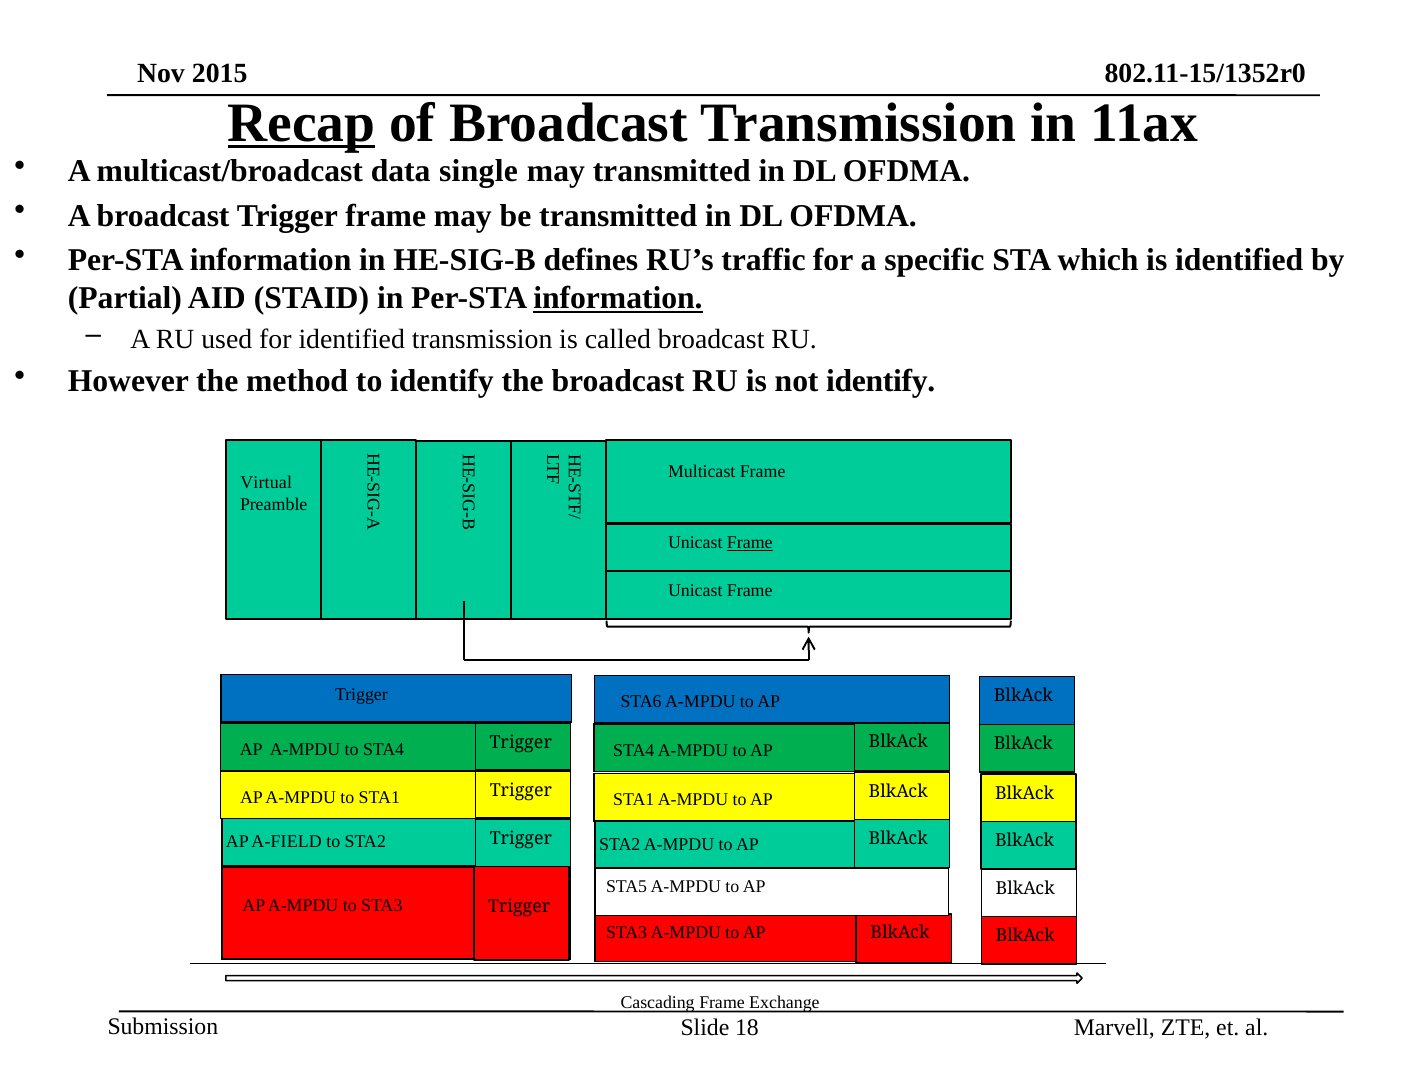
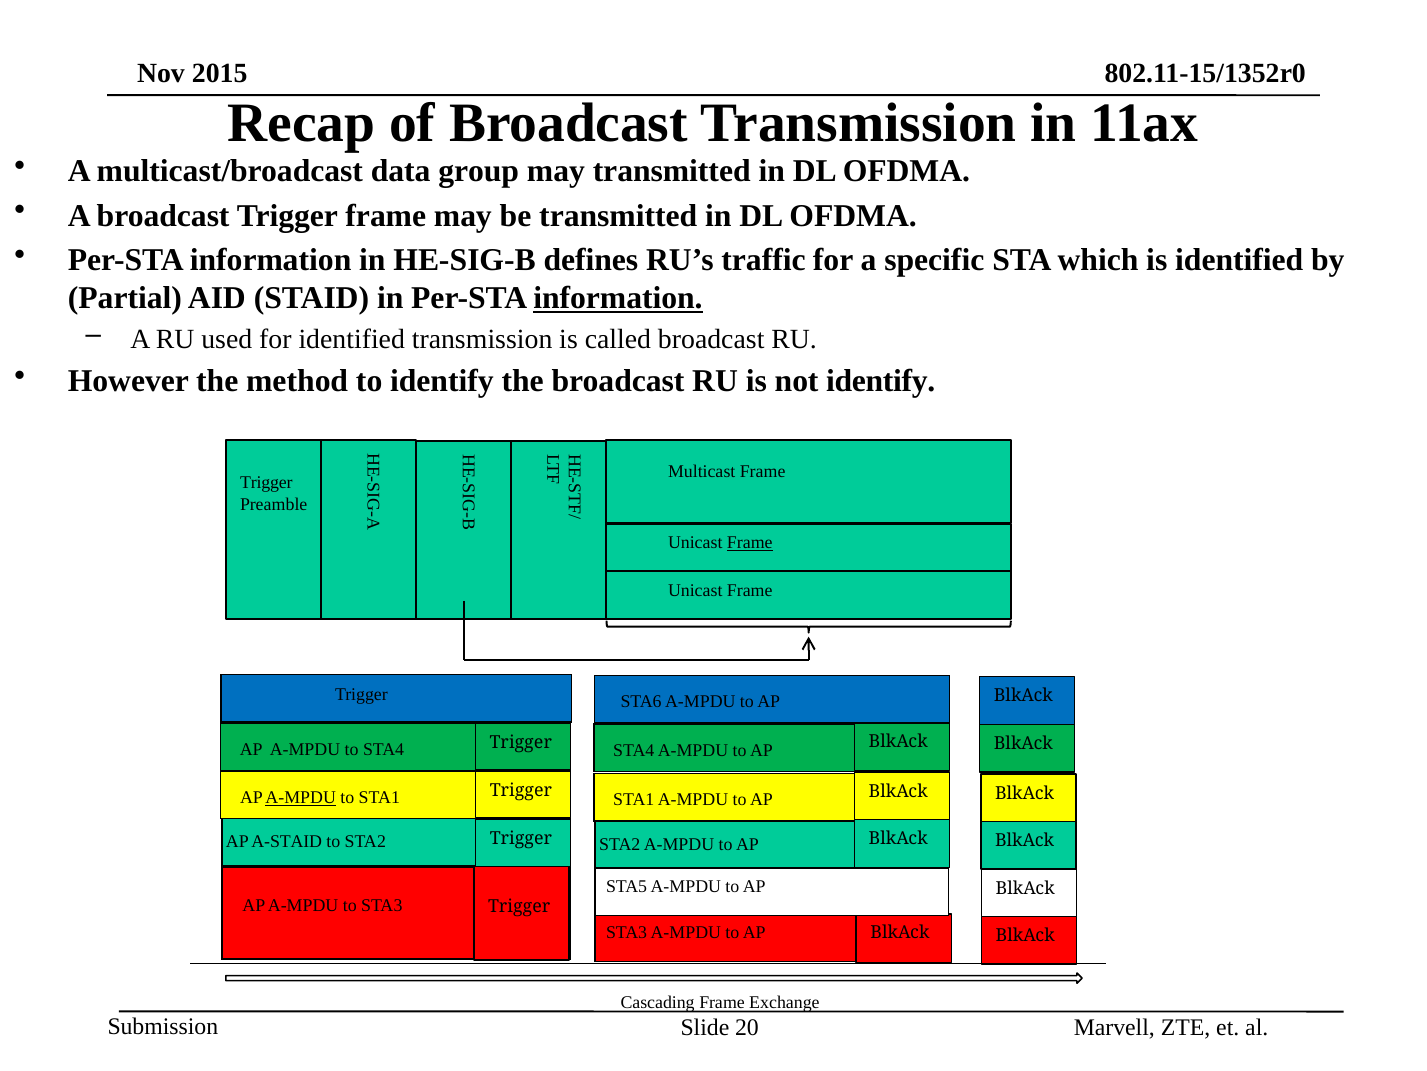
Recap underline: present -> none (302, 123)
single: single -> group (479, 171)
Virtual: Virtual -> Trigger (266, 483)
A-MPDU underline: none -> present (301, 797)
A-FIELD: A-FIELD -> A-STAID (287, 841)
18: 18 -> 20 (747, 1026)
